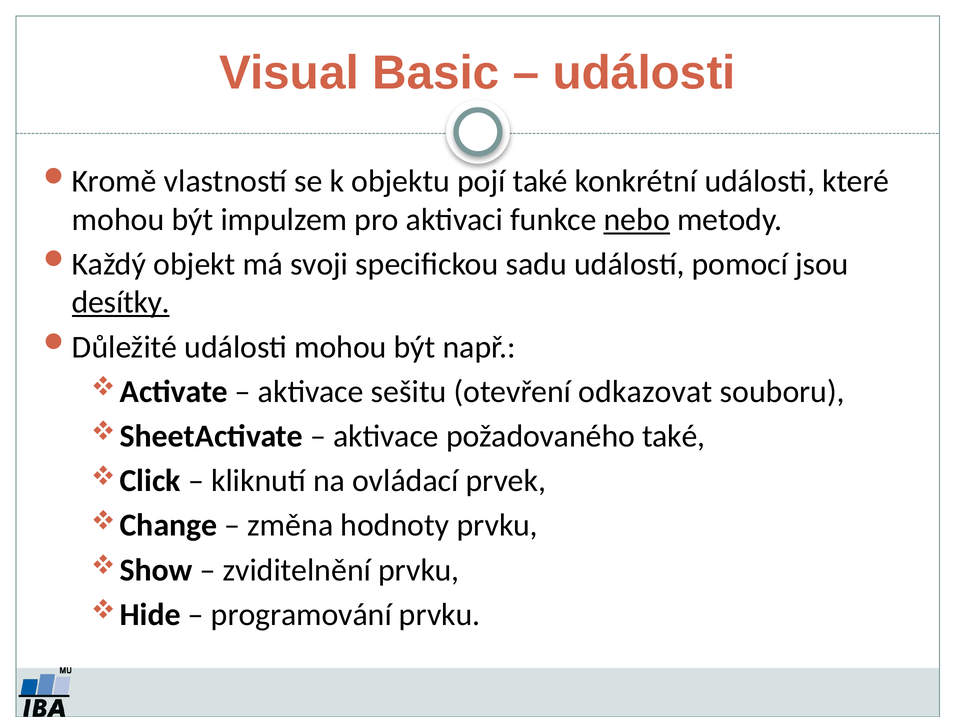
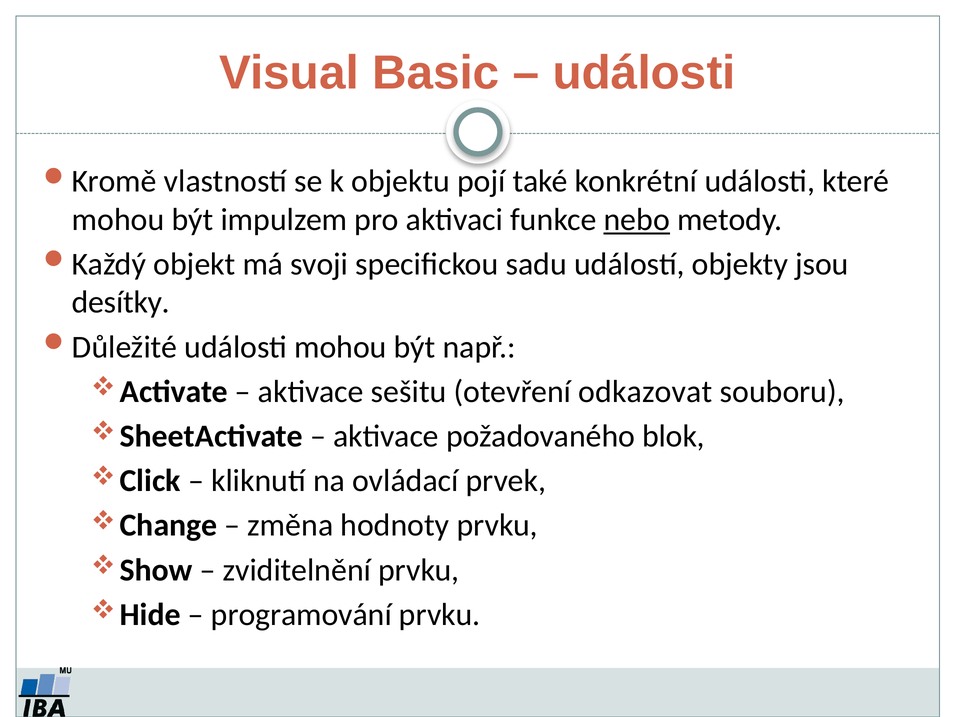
pomocí: pomocí -> objekty (740, 264)
desítky underline: present -> none (121, 302)
požadovaného také: také -> blok (674, 436)
